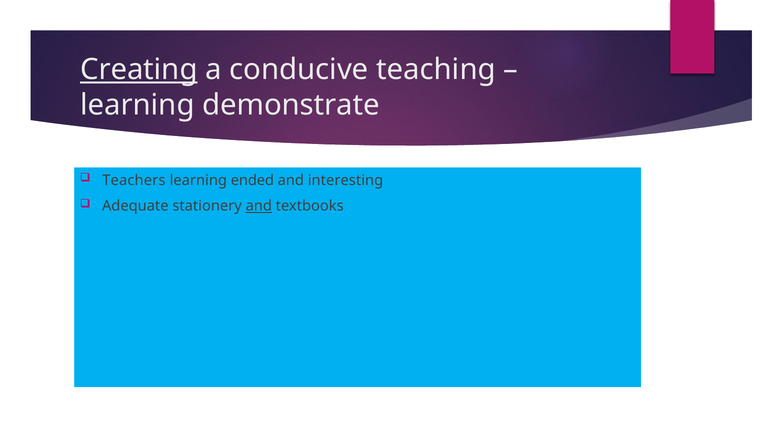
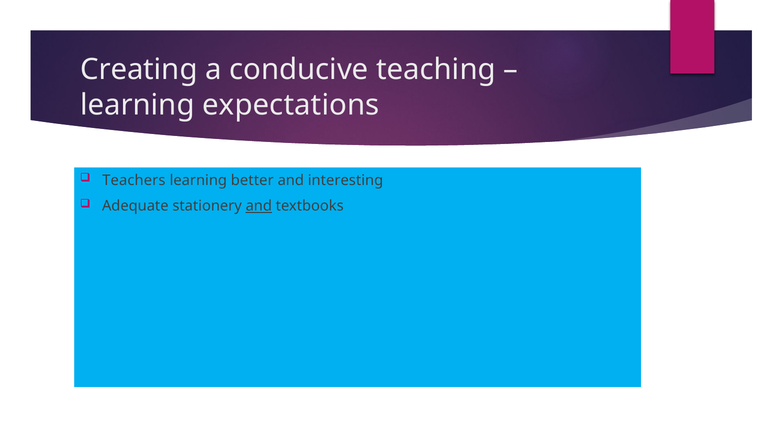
Creating underline: present -> none (139, 70)
demonstrate: demonstrate -> expectations (291, 105)
ended: ended -> better (252, 180)
